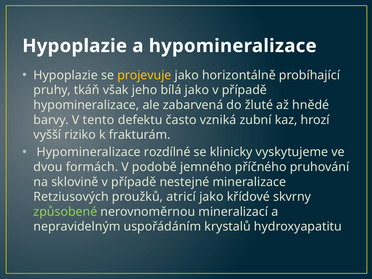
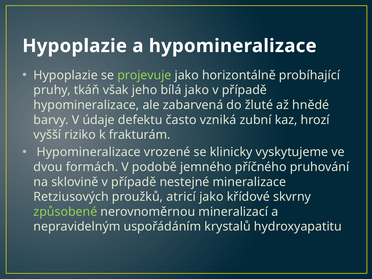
projevuje colour: yellow -> light green (144, 75)
tento: tento -> údaje (99, 120)
rozdílné: rozdílné -> vrozené (167, 152)
